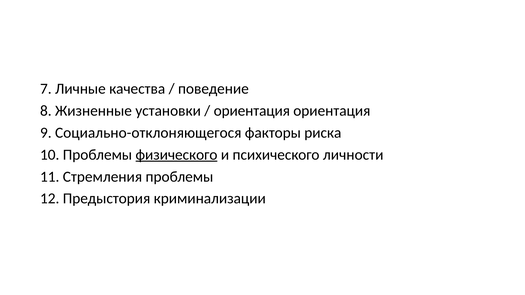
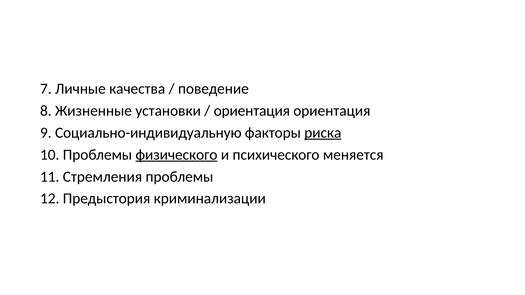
Социально-отклоняющегося: Социально-отклоняющегося -> Социально-индивидуальную (148, 133)
риска underline: none -> present (323, 133)
личности: личности -> меняется (353, 155)
